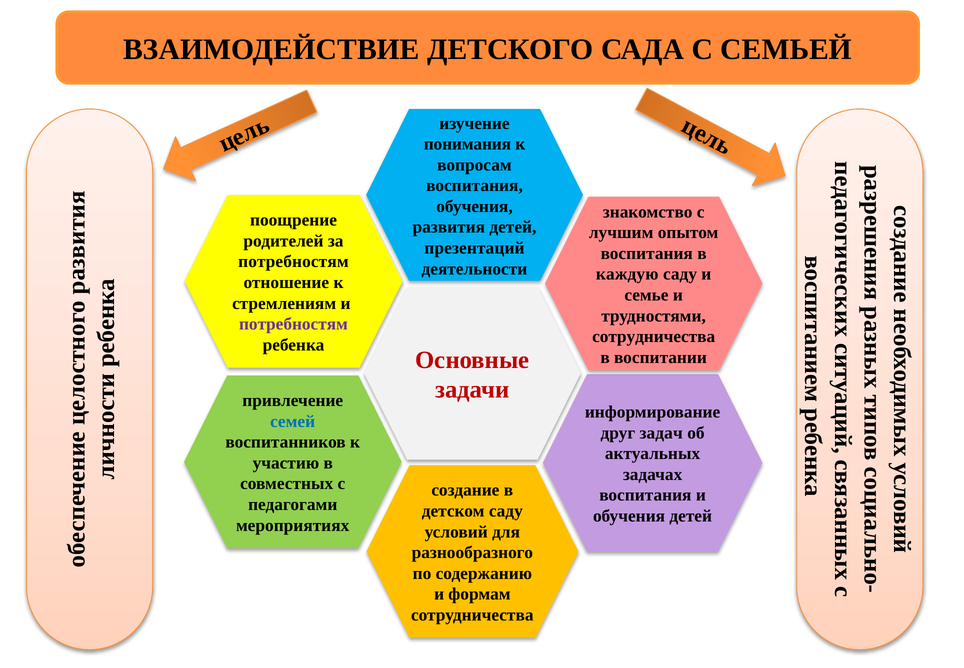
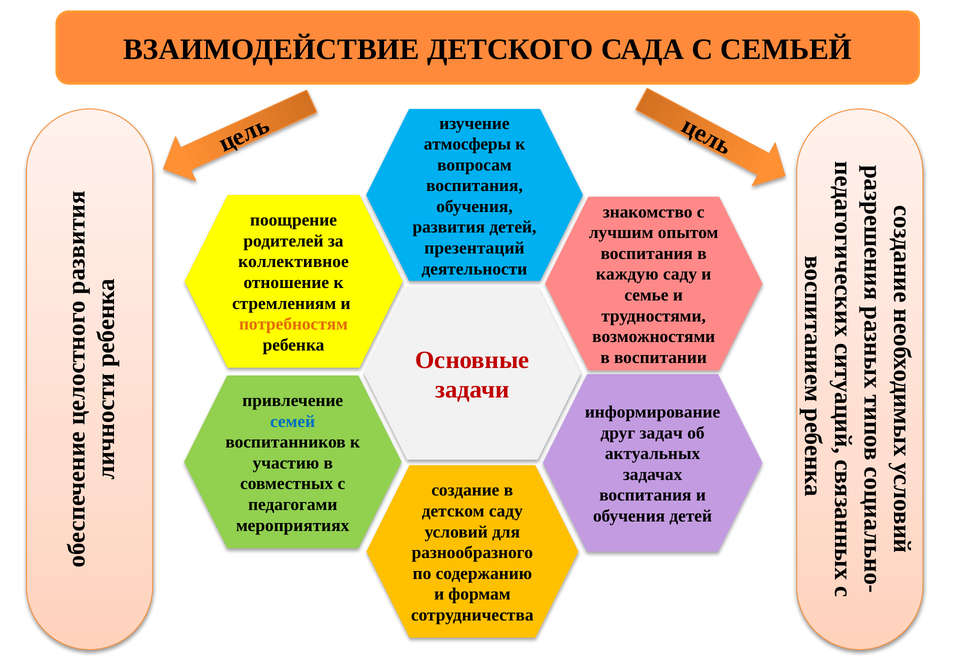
понимания: понимания -> атмосферы (467, 144)
потребностям: потребностям -> коллективное (293, 261)
потребностям colour: purple -> orange (293, 324)
сотрудничества: сотрудничества -> возможностями (654, 336)
